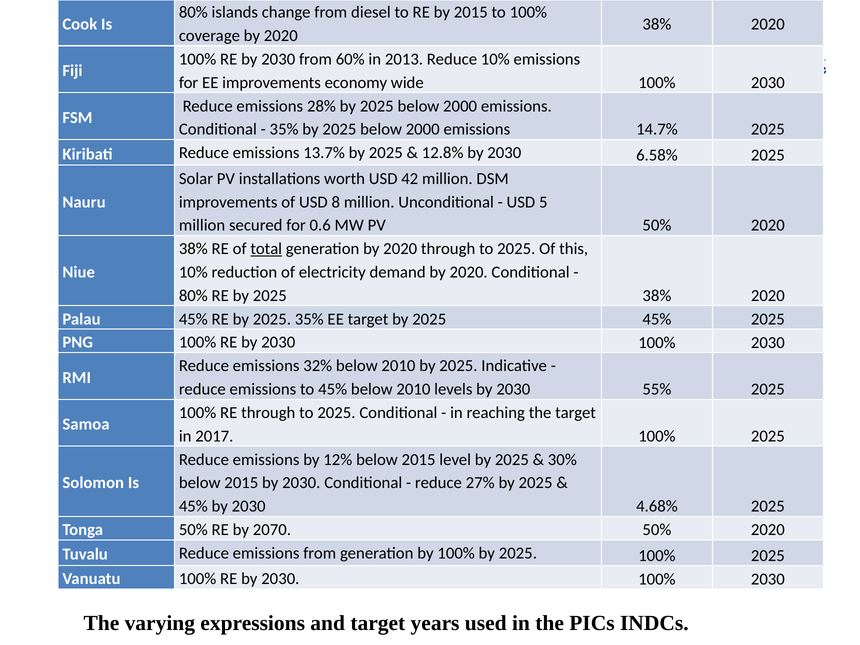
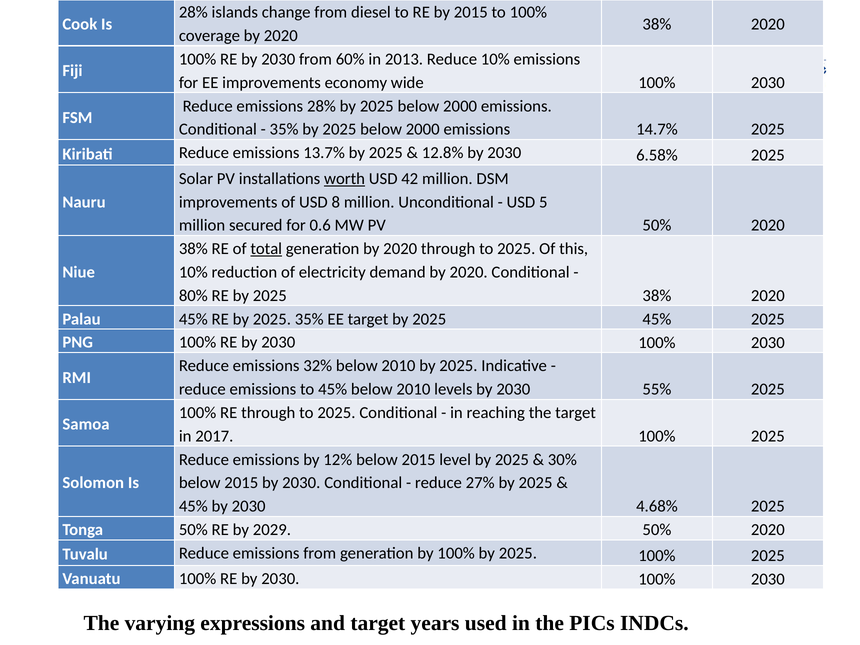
80%: 80% -> 28% (193, 12)
worth underline: none -> present (345, 179)
2070: 2070 -> 2029 (272, 530)
